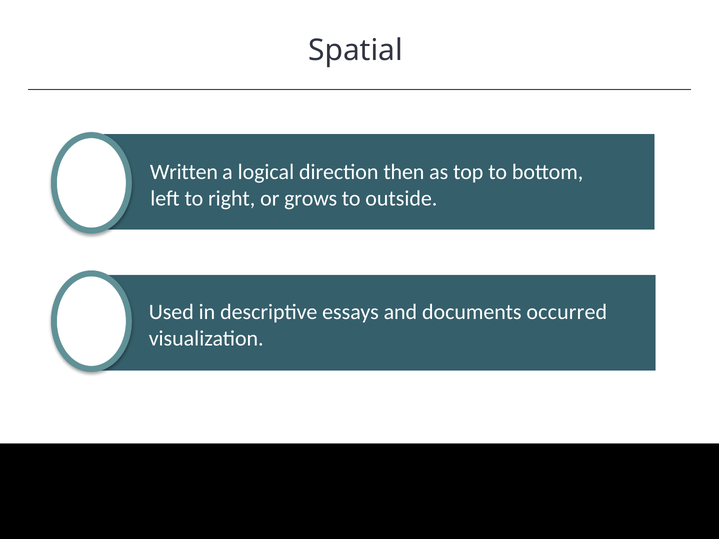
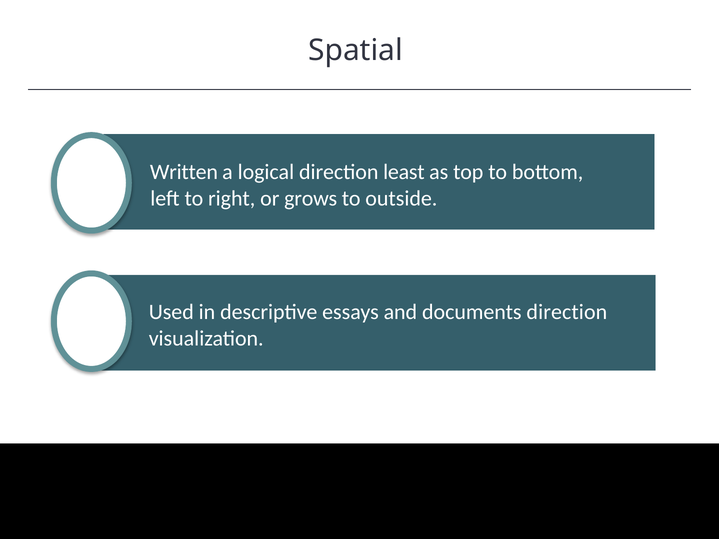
then: then -> least (404, 172)
documents occurred: occurred -> direction (567, 312)
